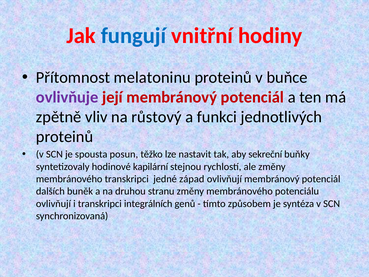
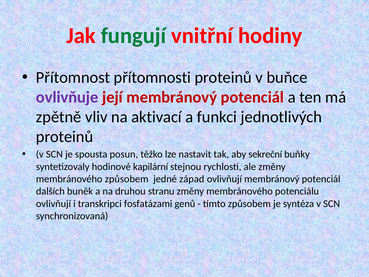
fungují colour: blue -> green (133, 36)
melatoninu: melatoninu -> přítomnosti (152, 77)
růstový: růstový -> aktivací (157, 117)
membránového transkripci: transkripci -> způsobem (127, 179)
integrálních: integrálních -> fosfatázami (148, 203)
